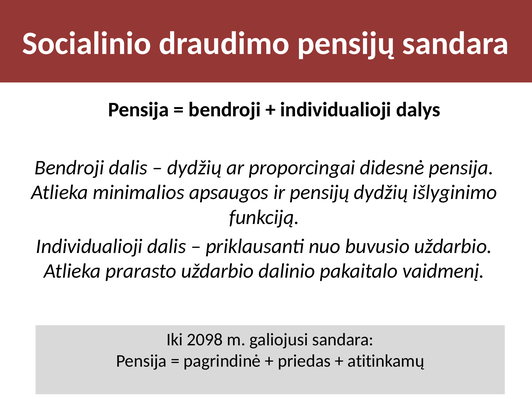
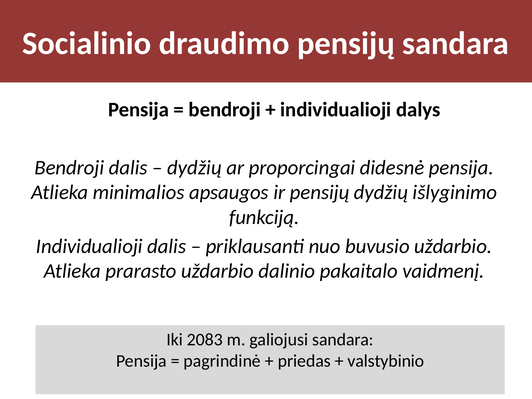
2098: 2098 -> 2083 (205, 340)
atitinkamų: atitinkamų -> valstybinio (386, 361)
